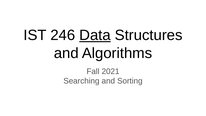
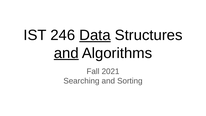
and underline: none -> present (66, 53)
